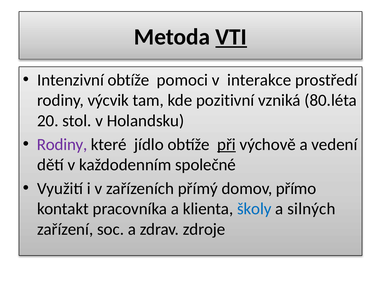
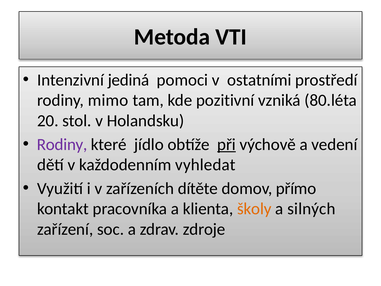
VTI underline: present -> none (231, 37)
Intenzivní obtíže: obtíže -> jediná (129, 80)
interakce: interakce -> ostatními (259, 80)
výcvik: výcvik -> mimo (108, 100)
společné: společné -> vyhledat (205, 165)
přímý: přímý -> dítěte (198, 188)
školy colour: blue -> orange (254, 209)
